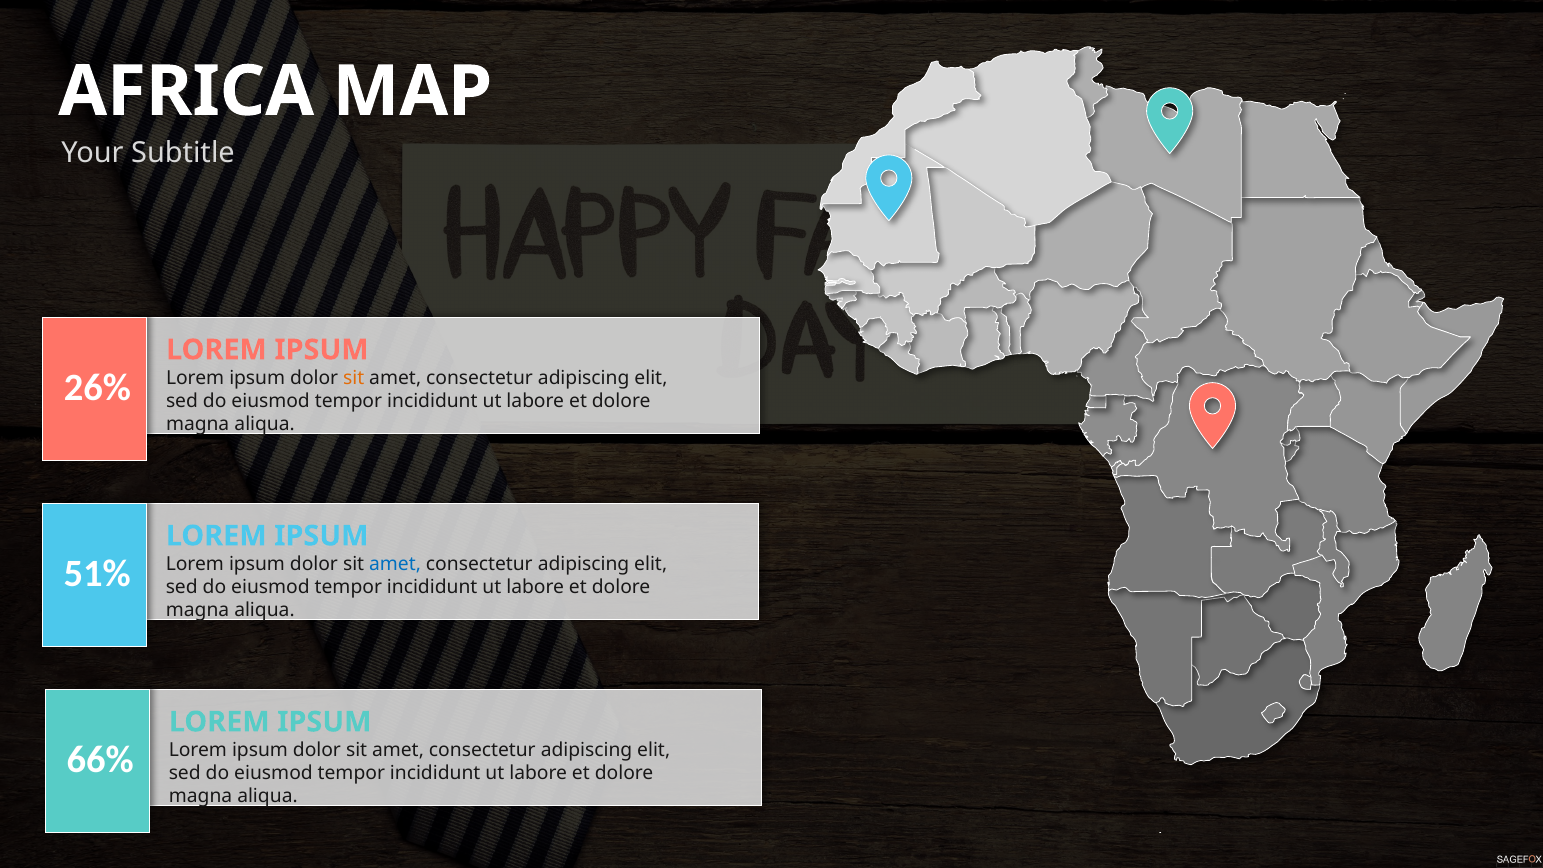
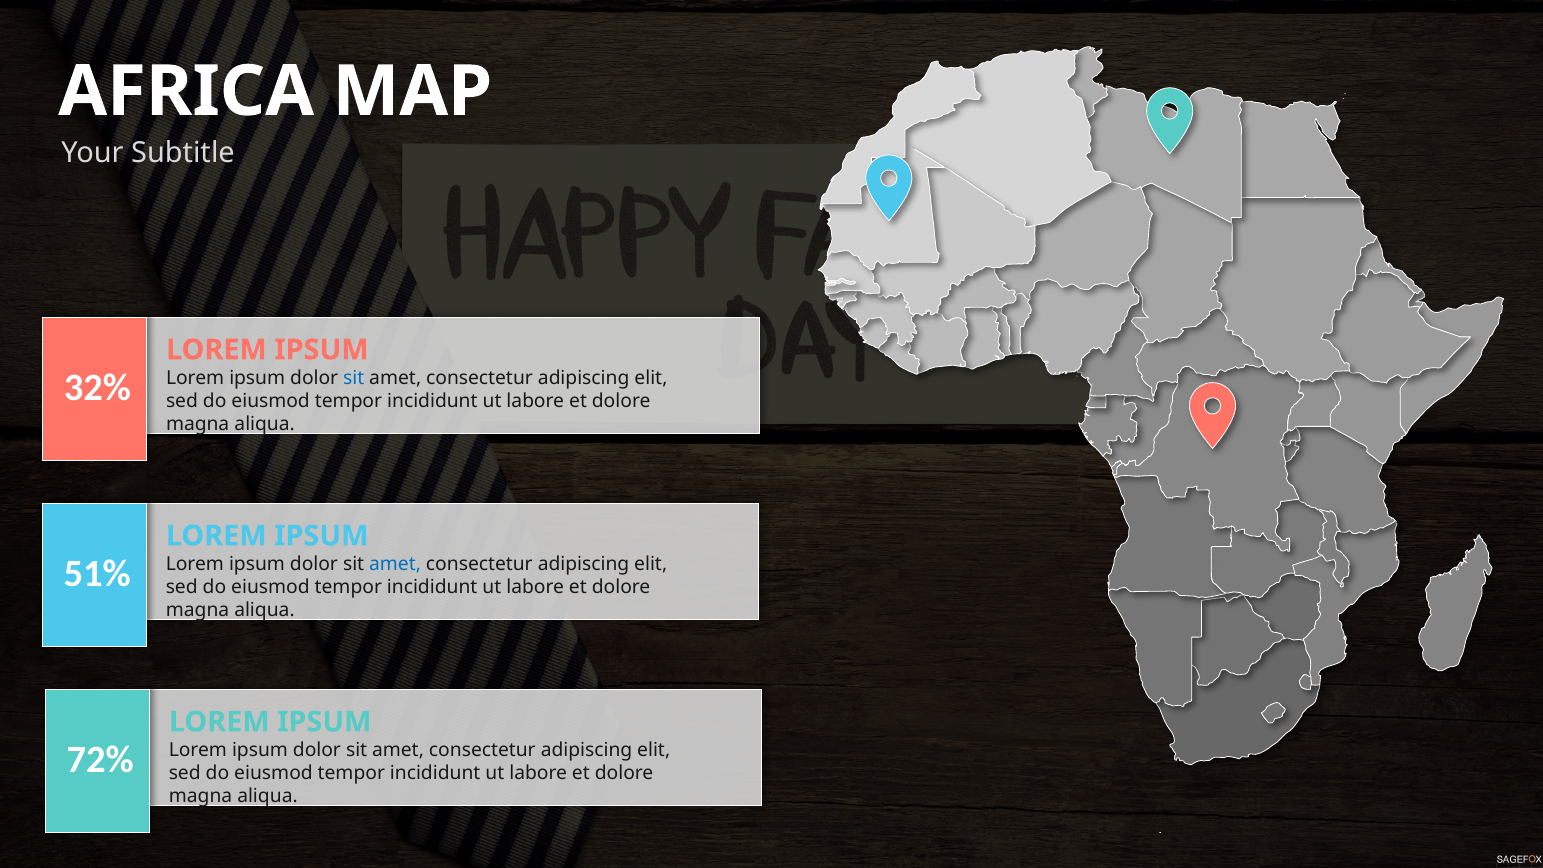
26%: 26% -> 32% (97, 388)
sit colour: orange -> blue (354, 378)
66%: 66% -> 72% (100, 760)
